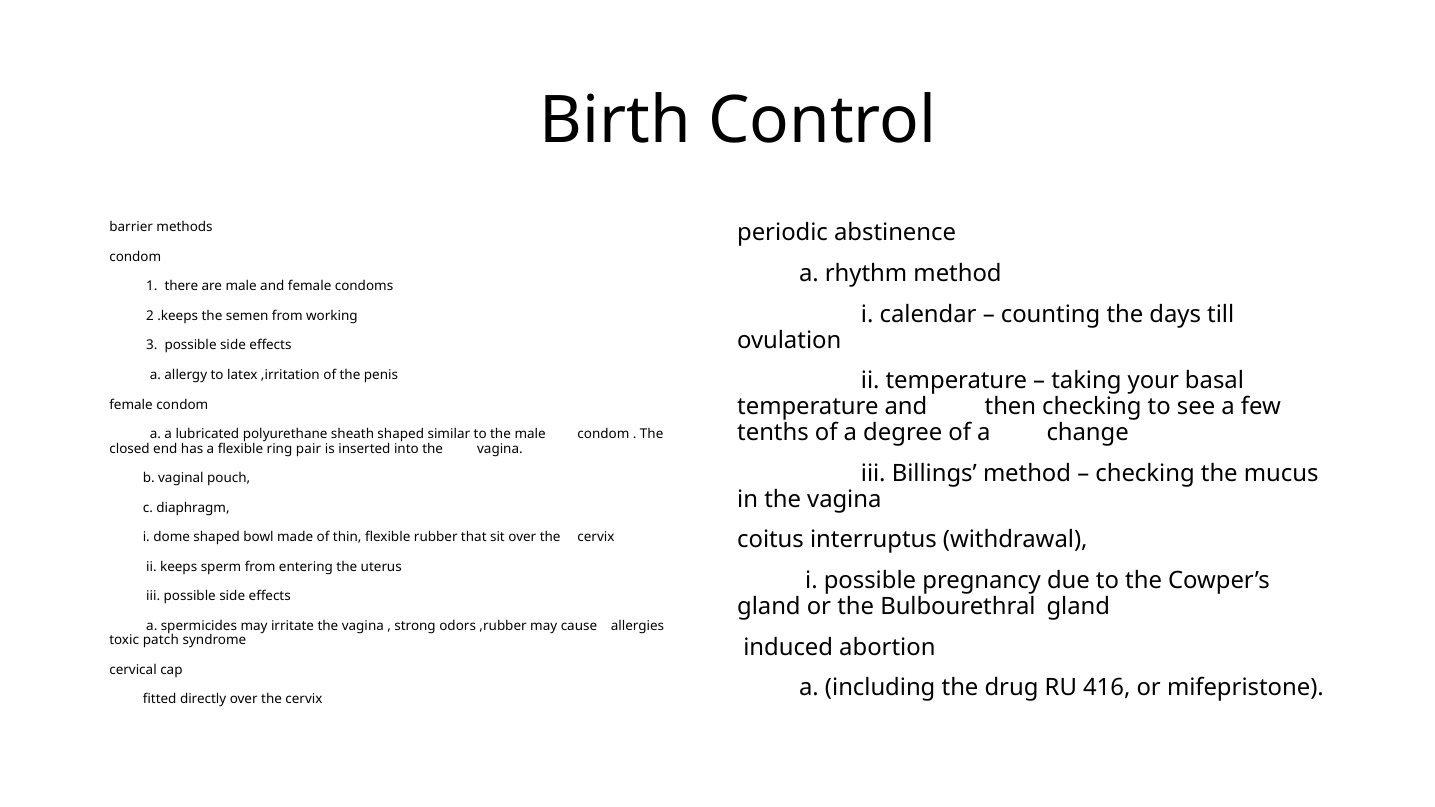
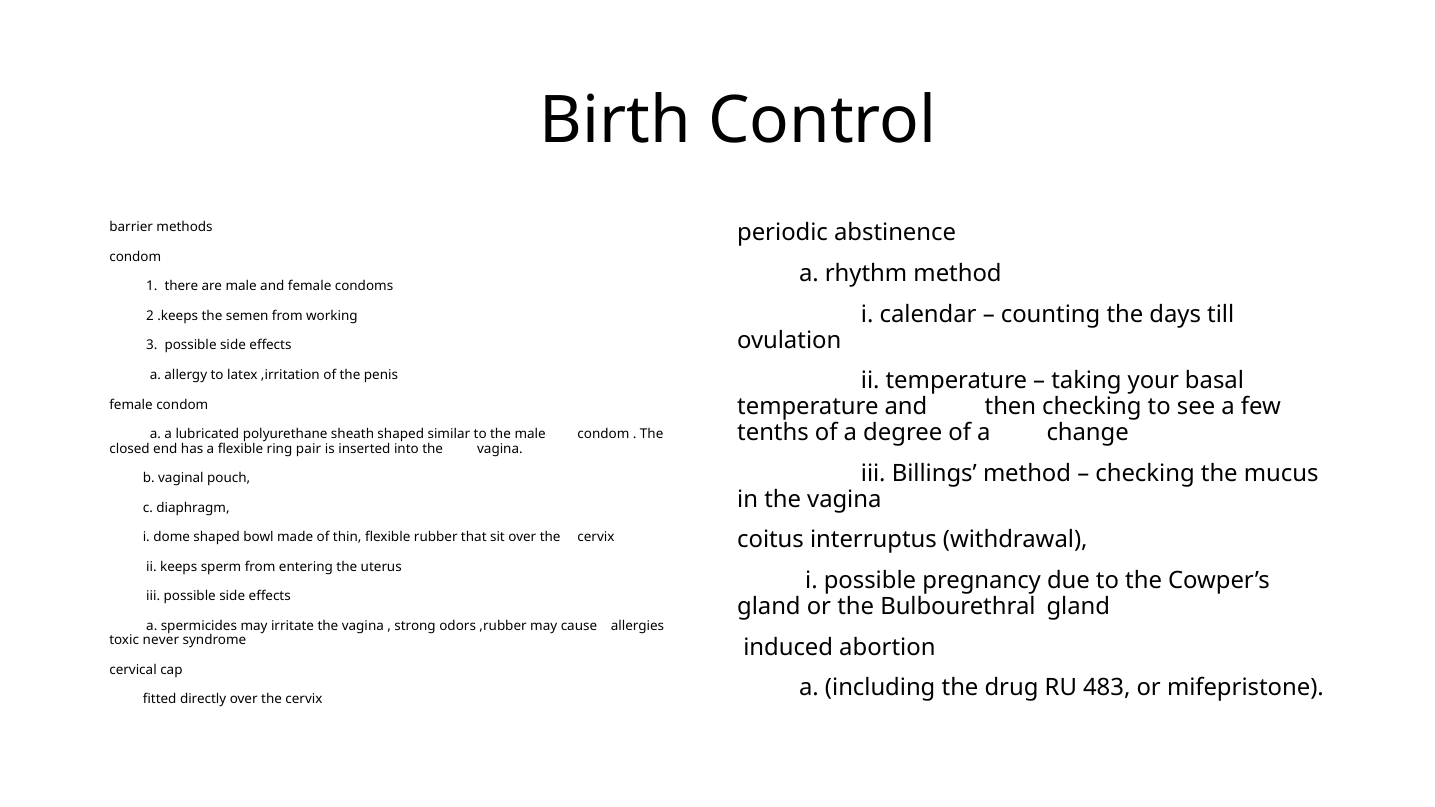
patch: patch -> never (161, 641)
416: 416 -> 483 (1107, 688)
